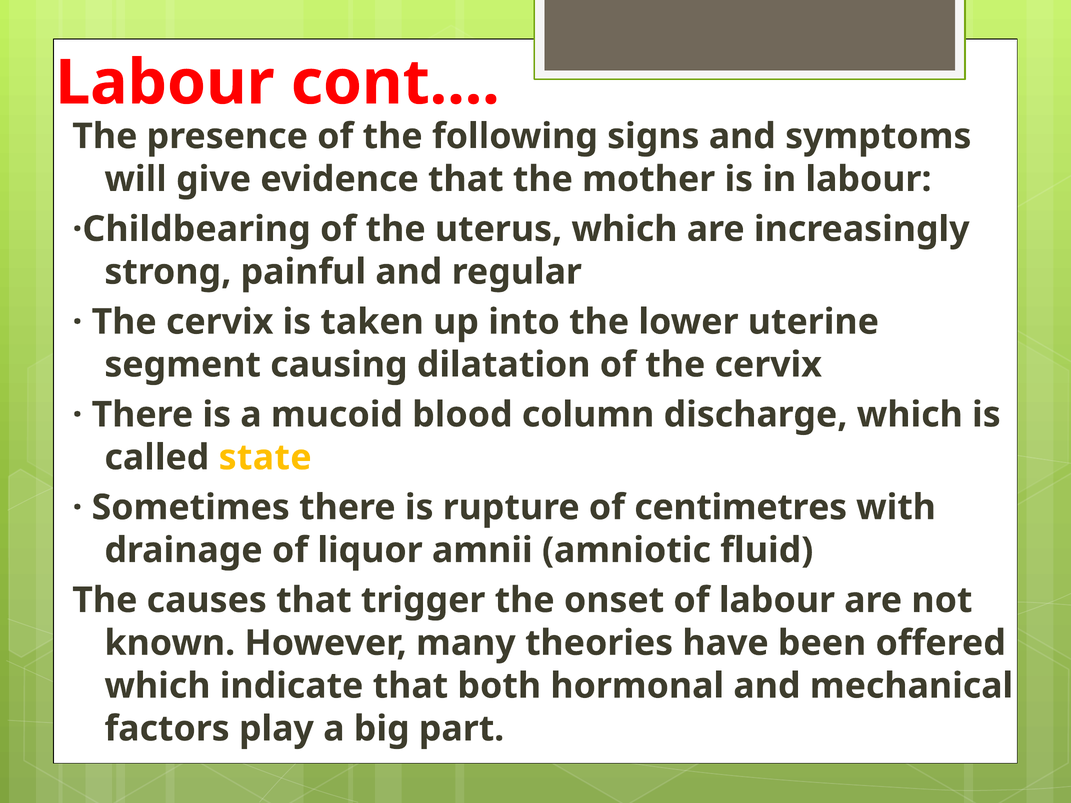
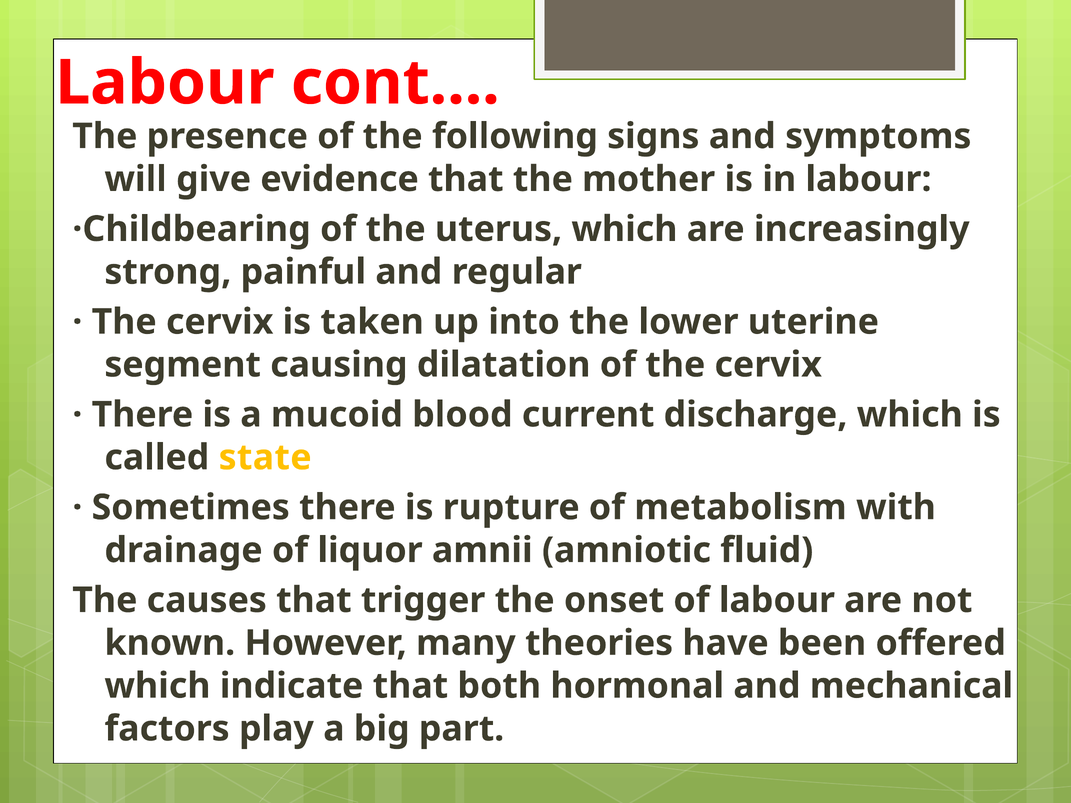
column: column -> current (588, 415)
centimetres: centimetres -> metabolism (741, 508)
